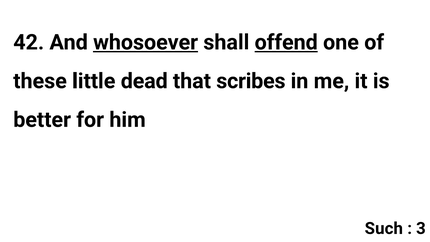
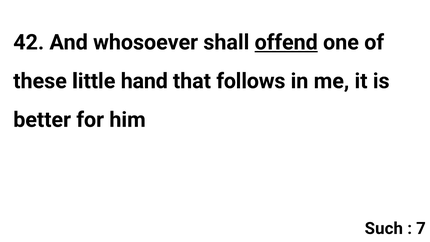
whosoever underline: present -> none (146, 42)
dead: dead -> hand (144, 81)
scribes: scribes -> follows (251, 81)
3: 3 -> 7 (421, 228)
